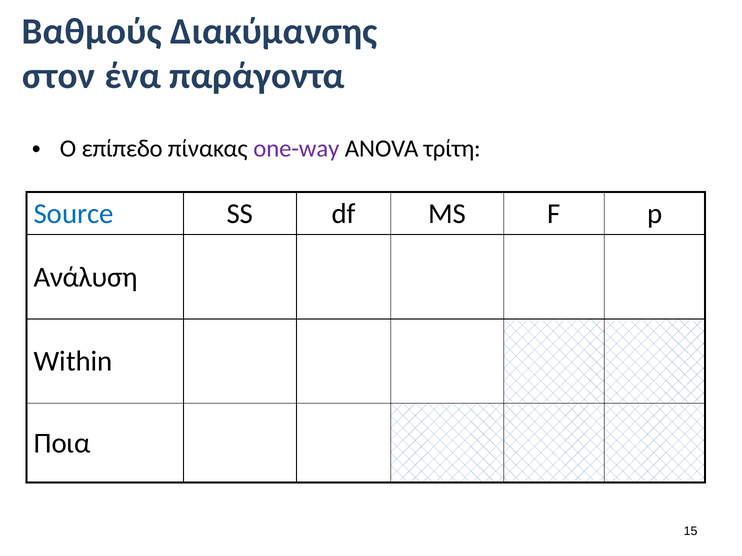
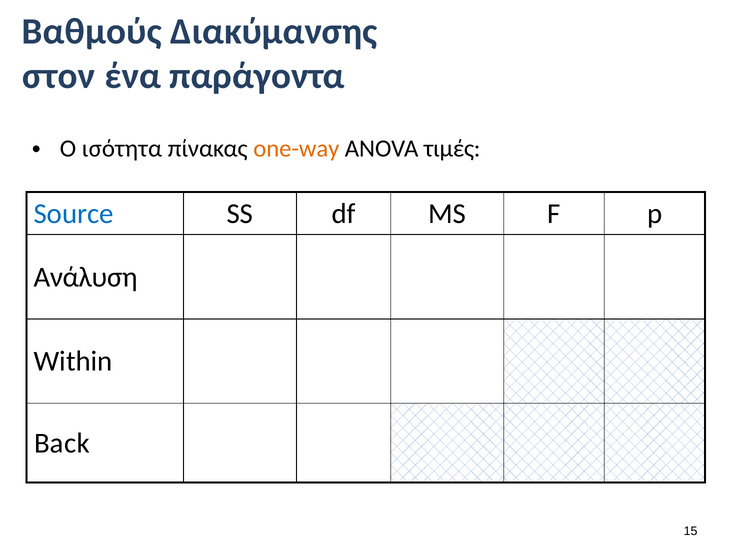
επίπεδο: επίπεδο -> ισότητα (122, 149)
one-way colour: purple -> orange (296, 149)
τρίτη: τρίτη -> τιμές (452, 149)
Ποια: Ποια -> Back (62, 444)
